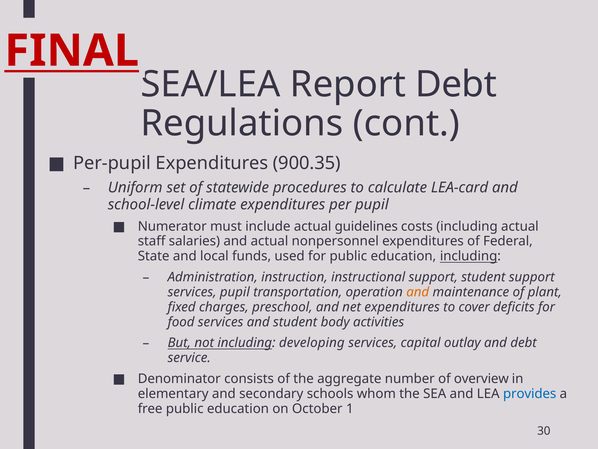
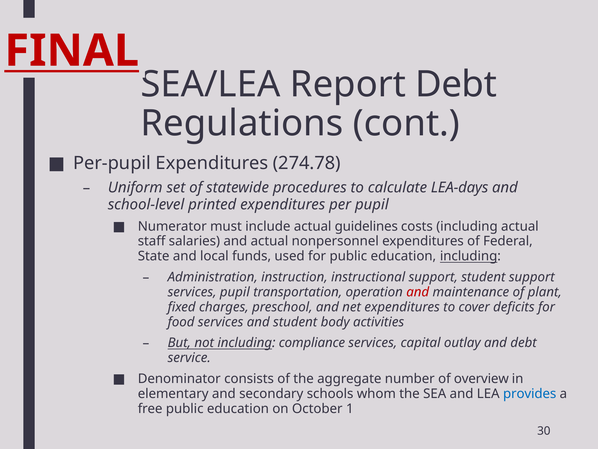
900.35: 900.35 -> 274.78 (307, 163)
LEA-card: LEA-card -> LEA-days (460, 187)
climate: climate -> printed (212, 204)
and colour: orange -> red (418, 292)
developing: developing -> compliance (312, 342)
